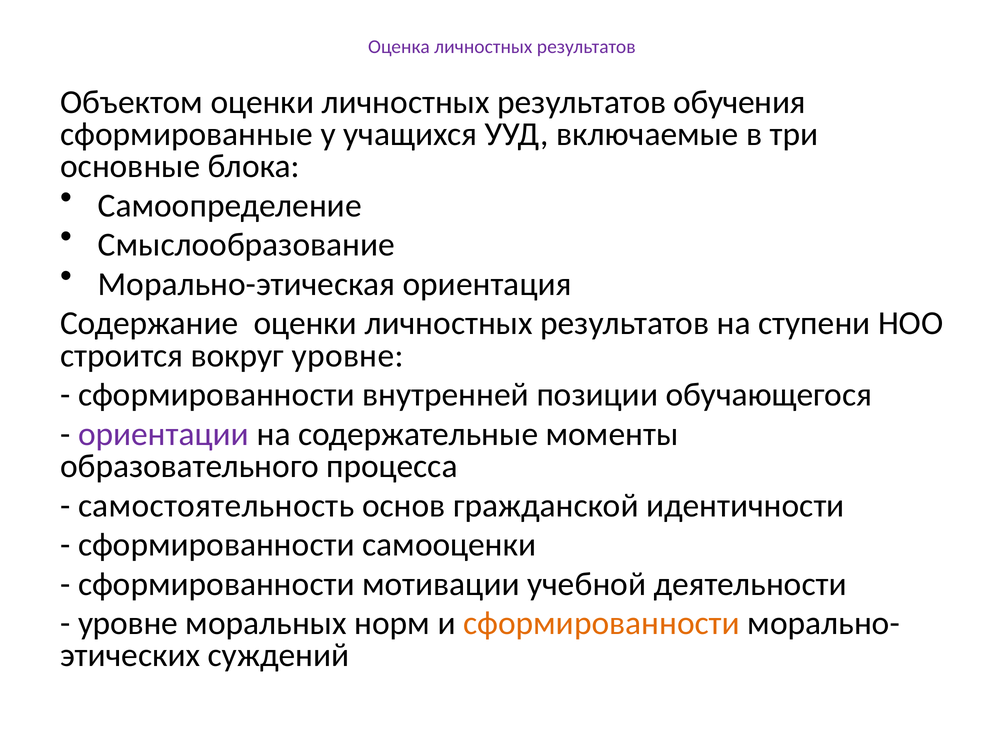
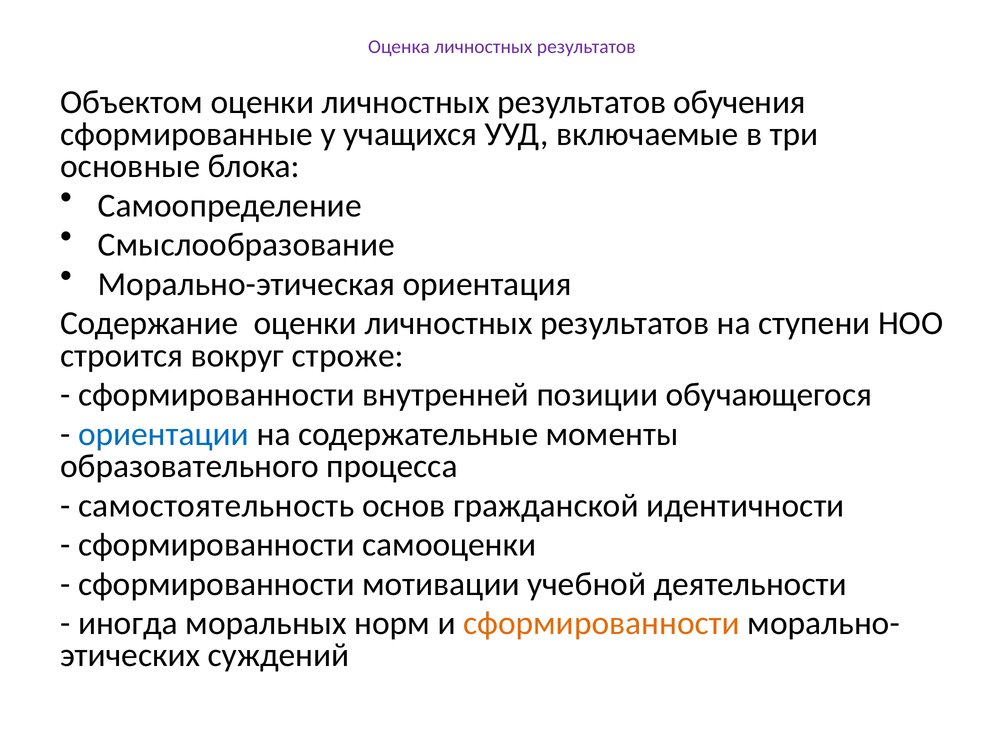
вокруг уровне: уровне -> строже (348, 356)
ориентации colour: purple -> blue (164, 434)
уровне: уровне -> иногда (128, 623)
